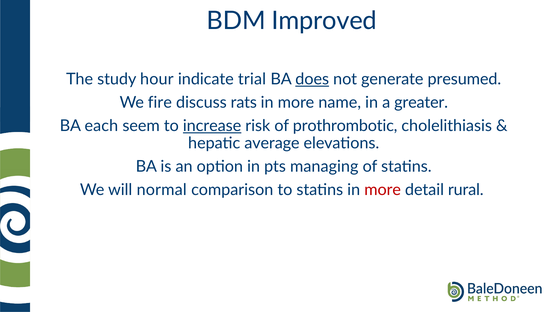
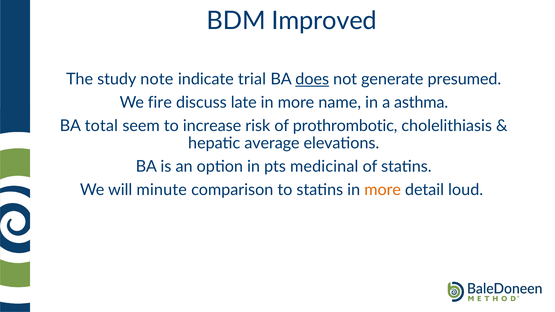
hour: hour -> note (157, 79)
rats: rats -> late (244, 103)
greater: greater -> asthma (421, 103)
each: each -> total (101, 126)
increase underline: present -> none (212, 126)
managing: managing -> medicinal (324, 167)
normal: normal -> minute (162, 190)
more colour: red -> orange (383, 190)
rural: rural -> loud (466, 190)
